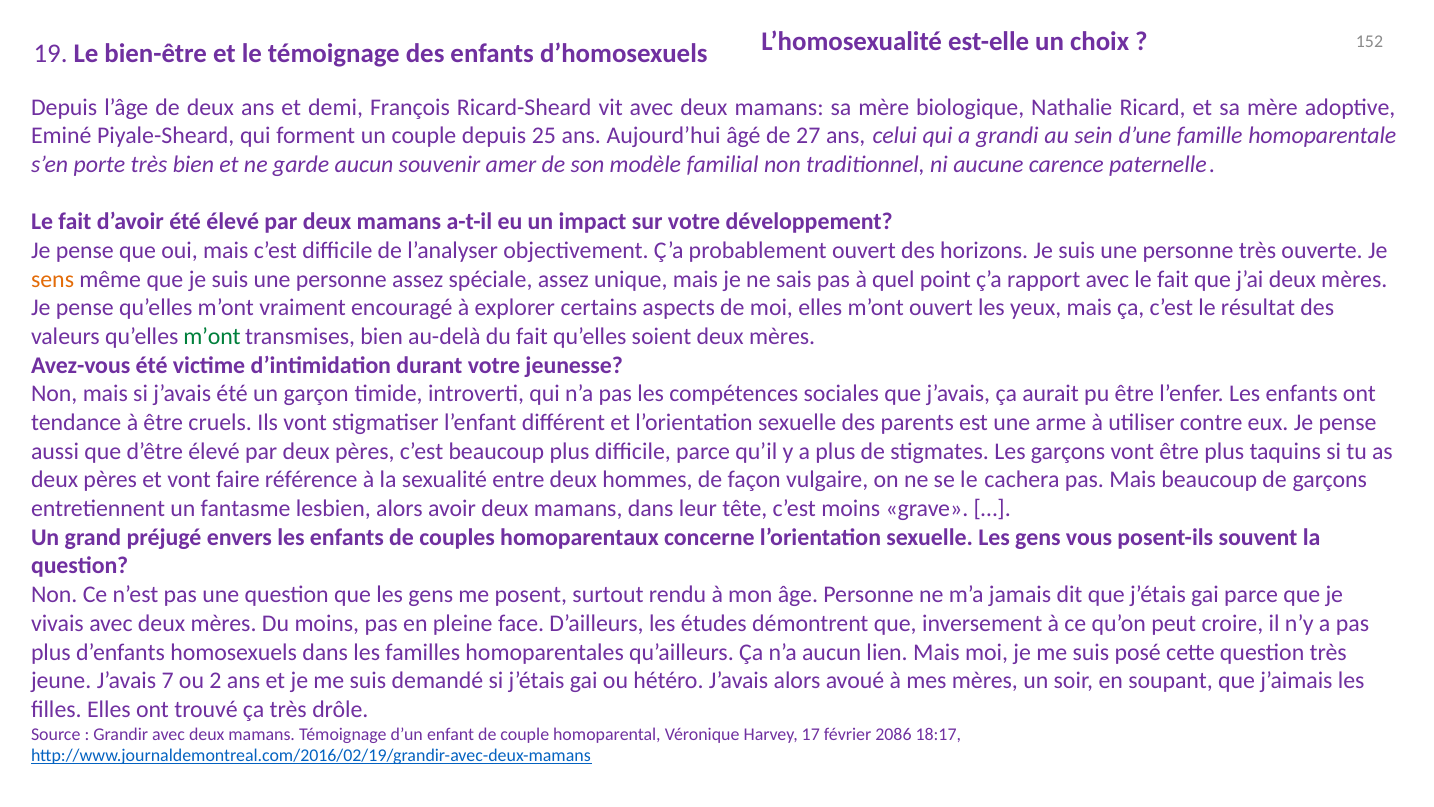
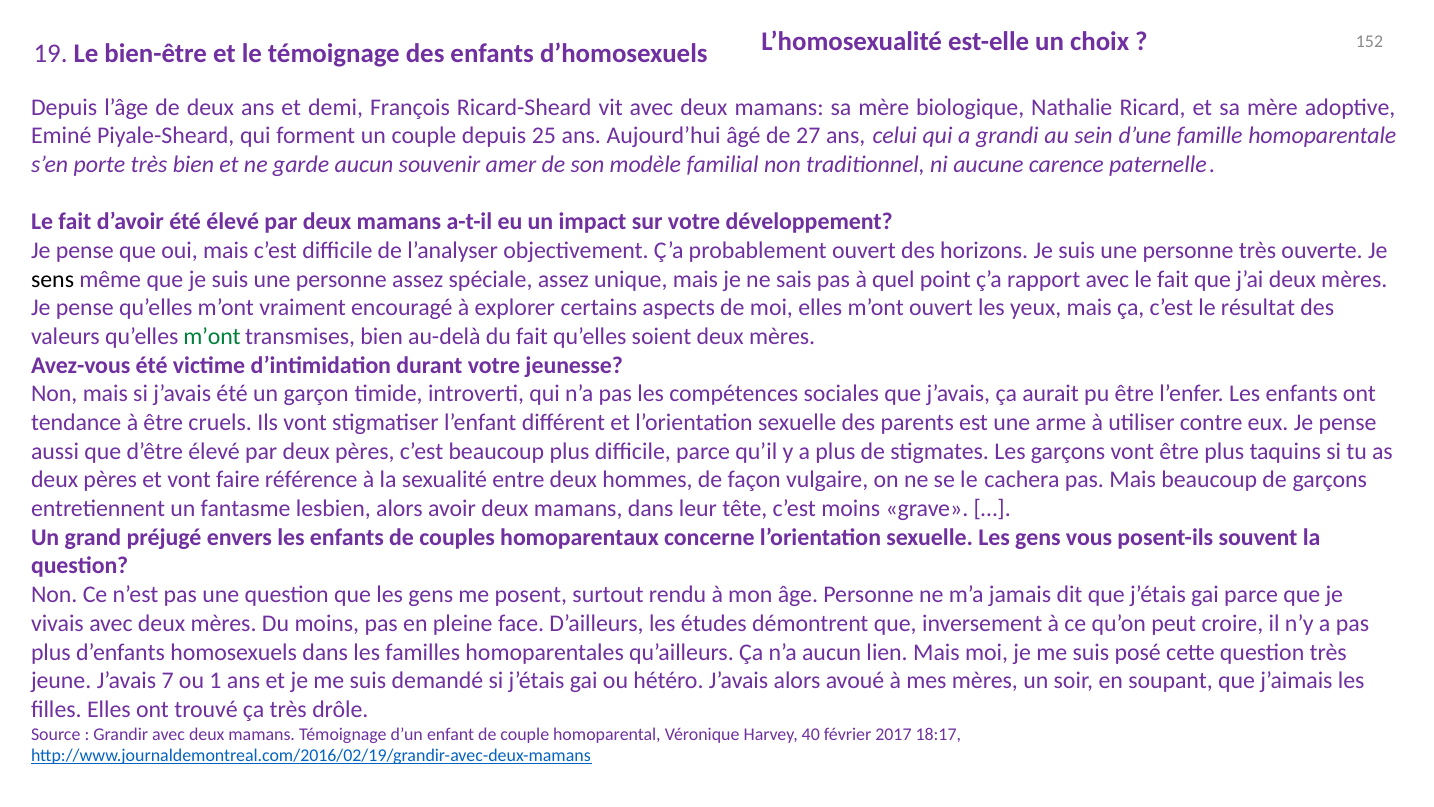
sens colour: orange -> black (53, 279)
2: 2 -> 1 (215, 680)
17: 17 -> 40 (811, 734)
2086: 2086 -> 2017 (893, 734)
